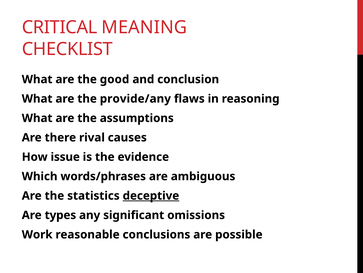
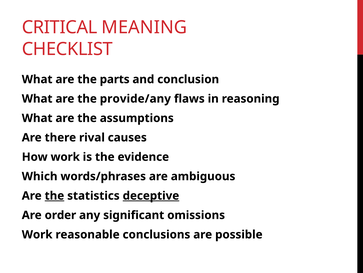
good: good -> parts (115, 79)
How issue: issue -> work (65, 157)
the underline: none -> present (54, 195)
types: types -> order (60, 215)
